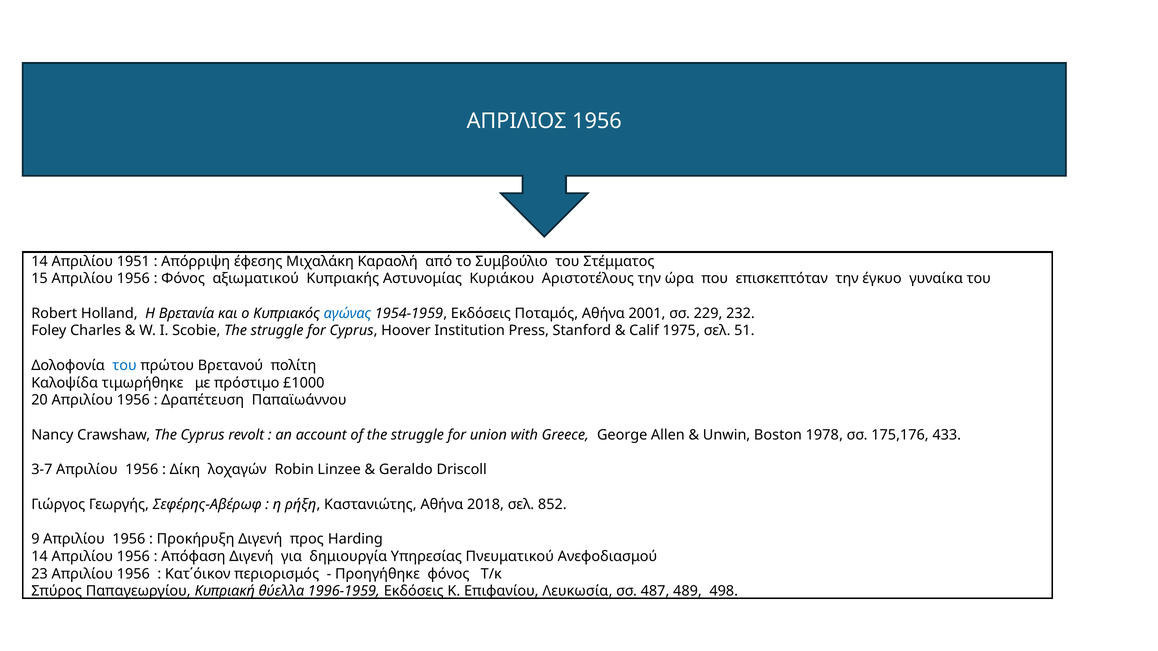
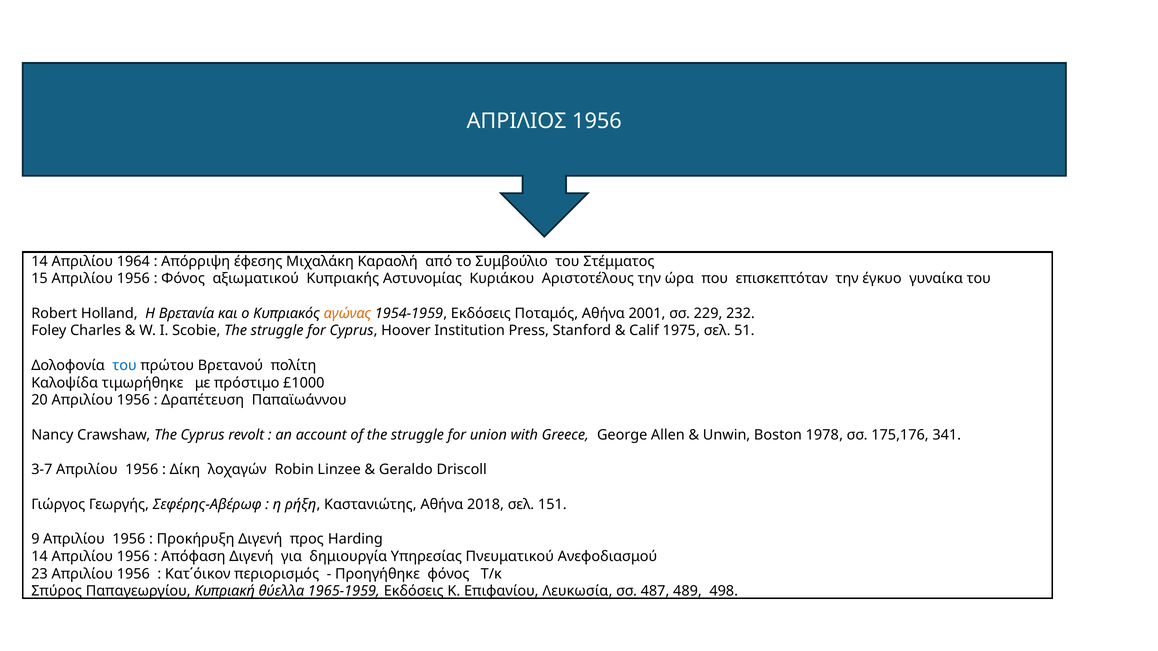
1951: 1951 -> 1964 (133, 261)
αγώνας colour: blue -> orange (347, 314)
433: 433 -> 341 (947, 435)
852: 852 -> 151 (552, 505)
1996-1959: 1996-1959 -> 1965-1959 (344, 591)
